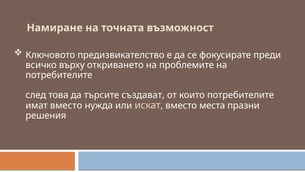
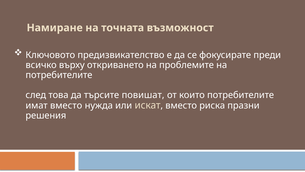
създават: създават -> повишат (143, 95)
места: места -> риска (212, 105)
